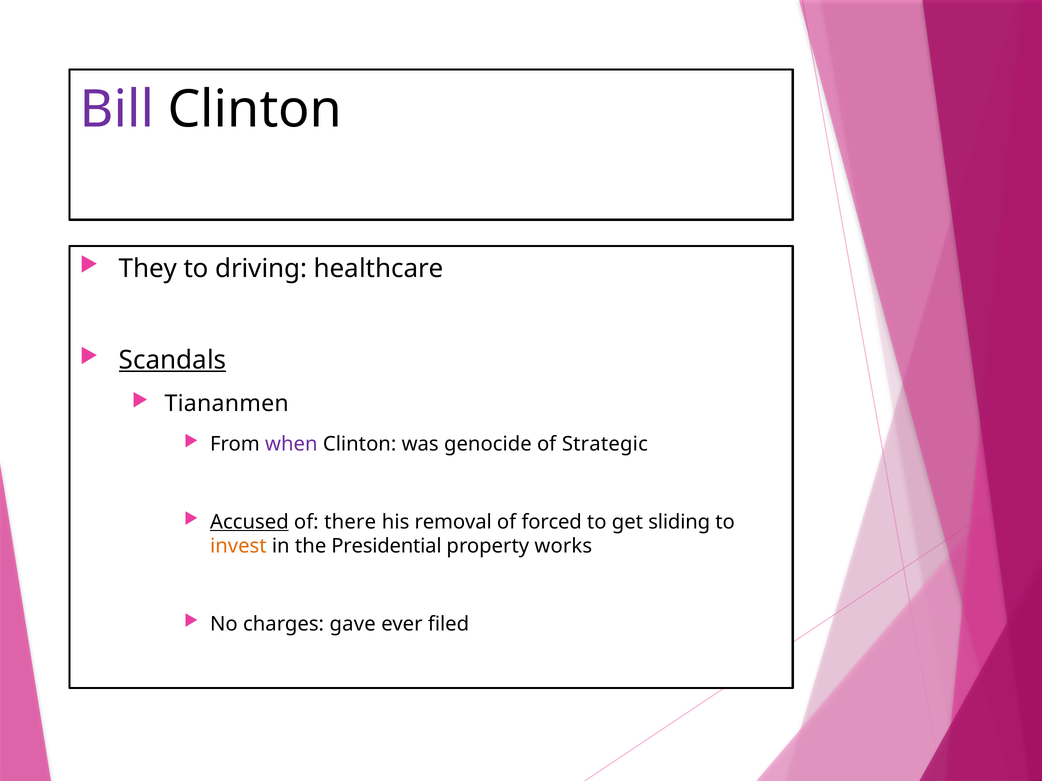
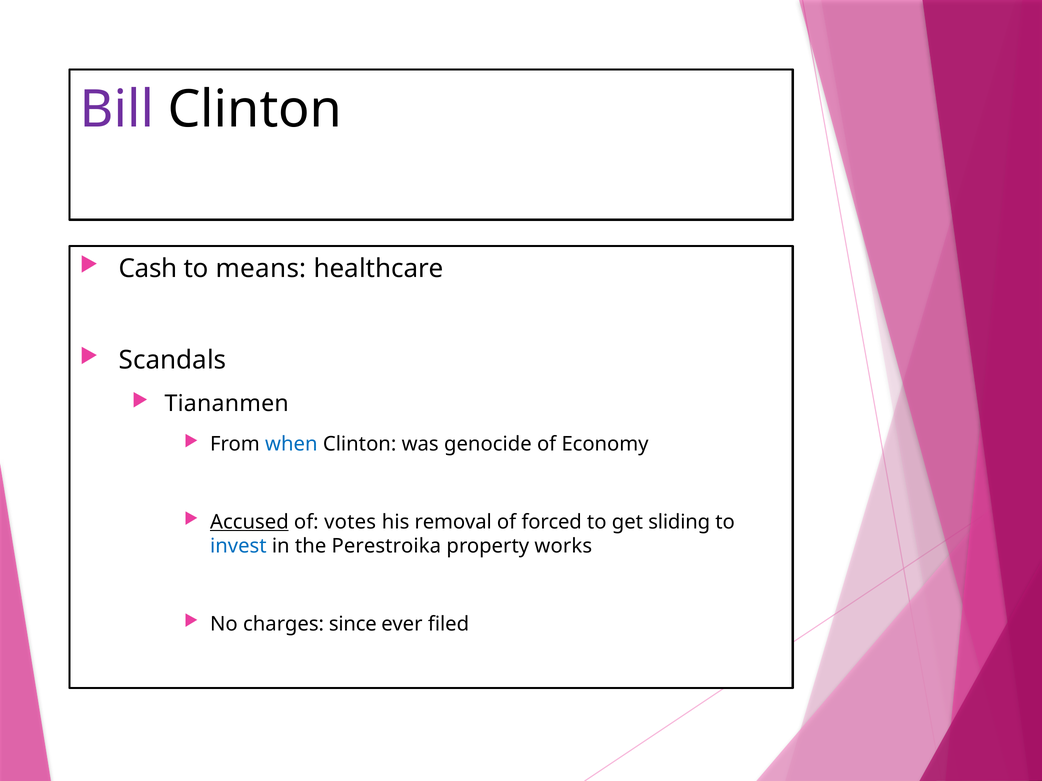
They: They -> Cash (148, 269)
driving: driving -> means (261, 269)
Scandals underline: present -> none (173, 360)
when colour: purple -> blue (291, 444)
Strategic: Strategic -> Economy (605, 444)
there: there -> votes (350, 522)
invest colour: orange -> blue (238, 547)
Presidential: Presidential -> Perestroika (386, 547)
gave: gave -> since (353, 624)
